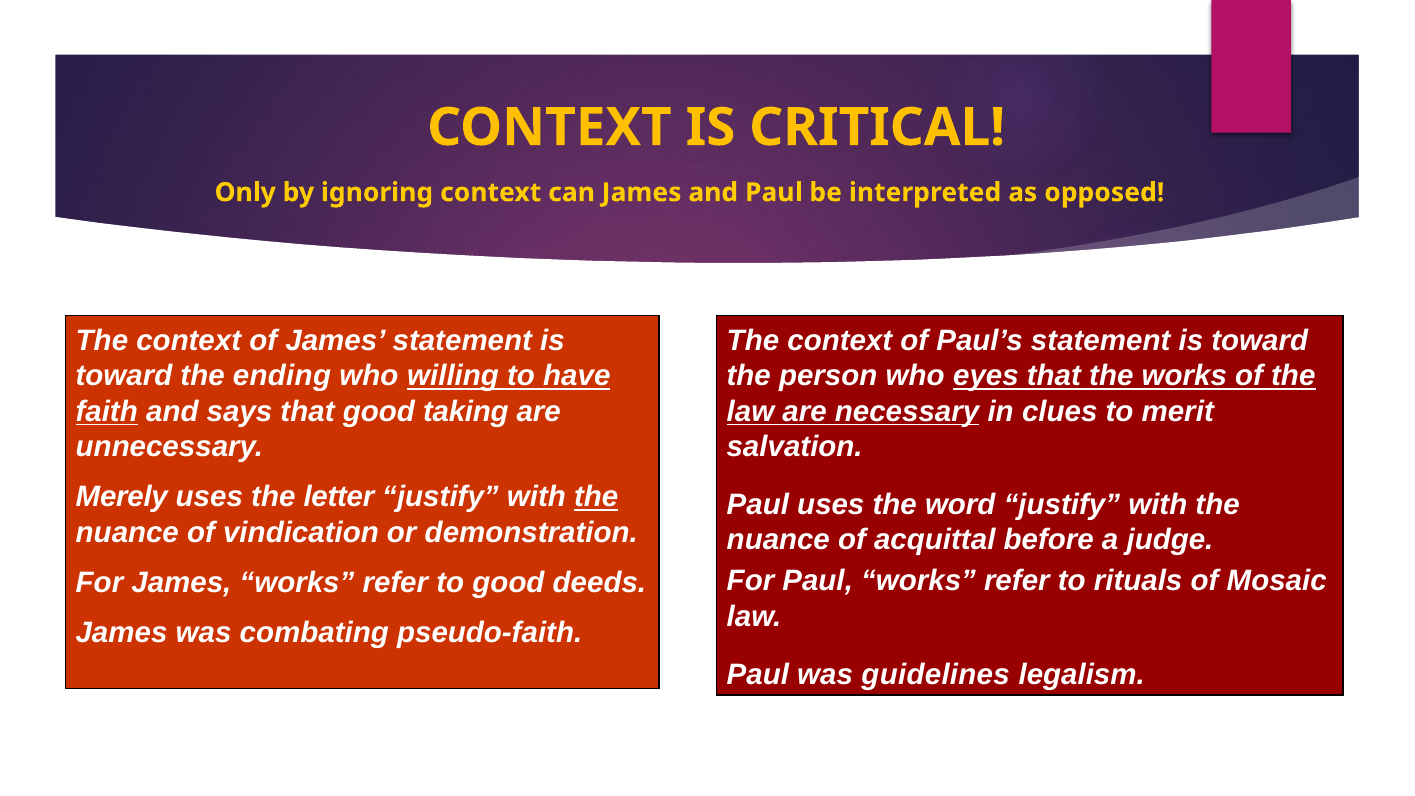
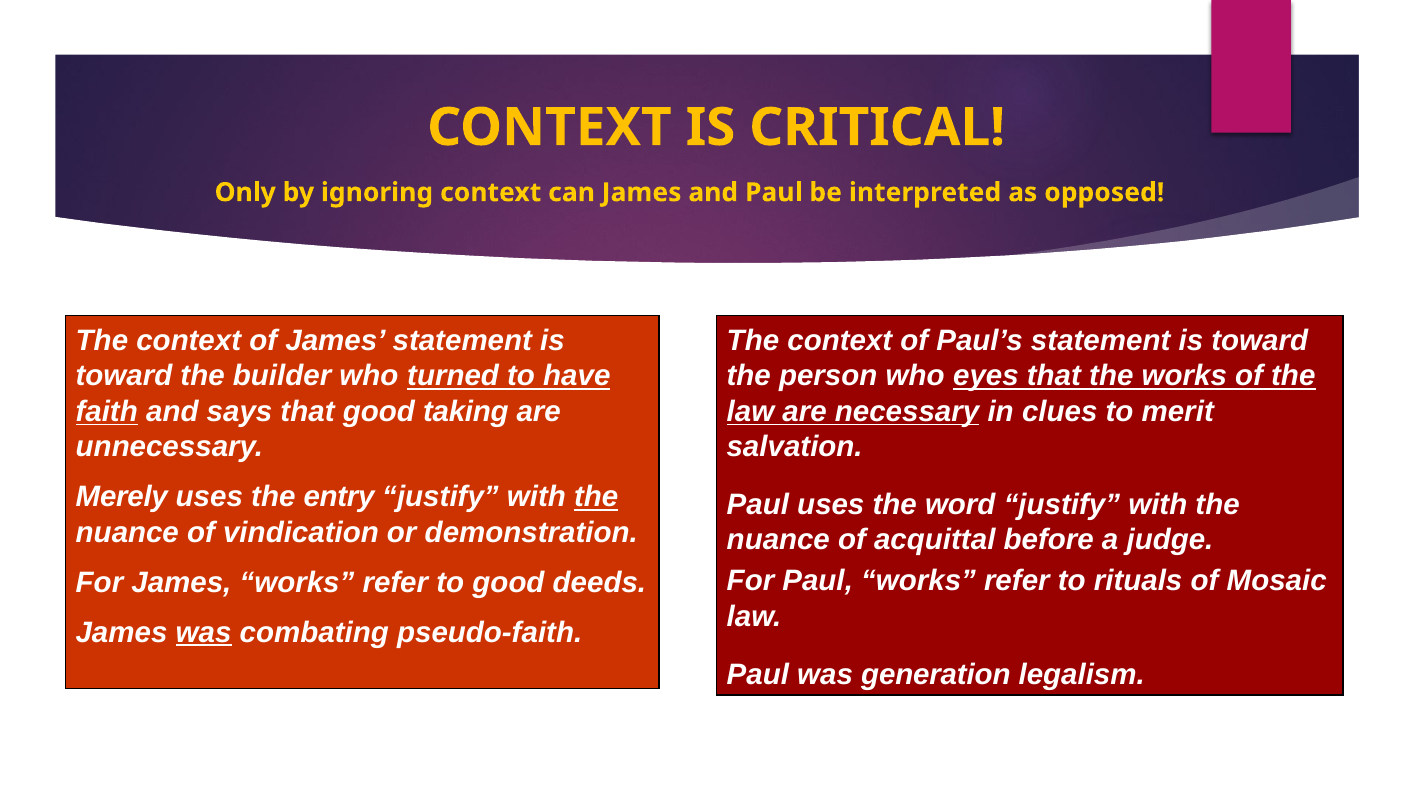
ending: ending -> builder (282, 376)
willing: willing -> turned (453, 376)
letter: letter -> entry (339, 497)
was underline: none -> present (204, 633)
guidelines: guidelines -> generation (936, 674)
